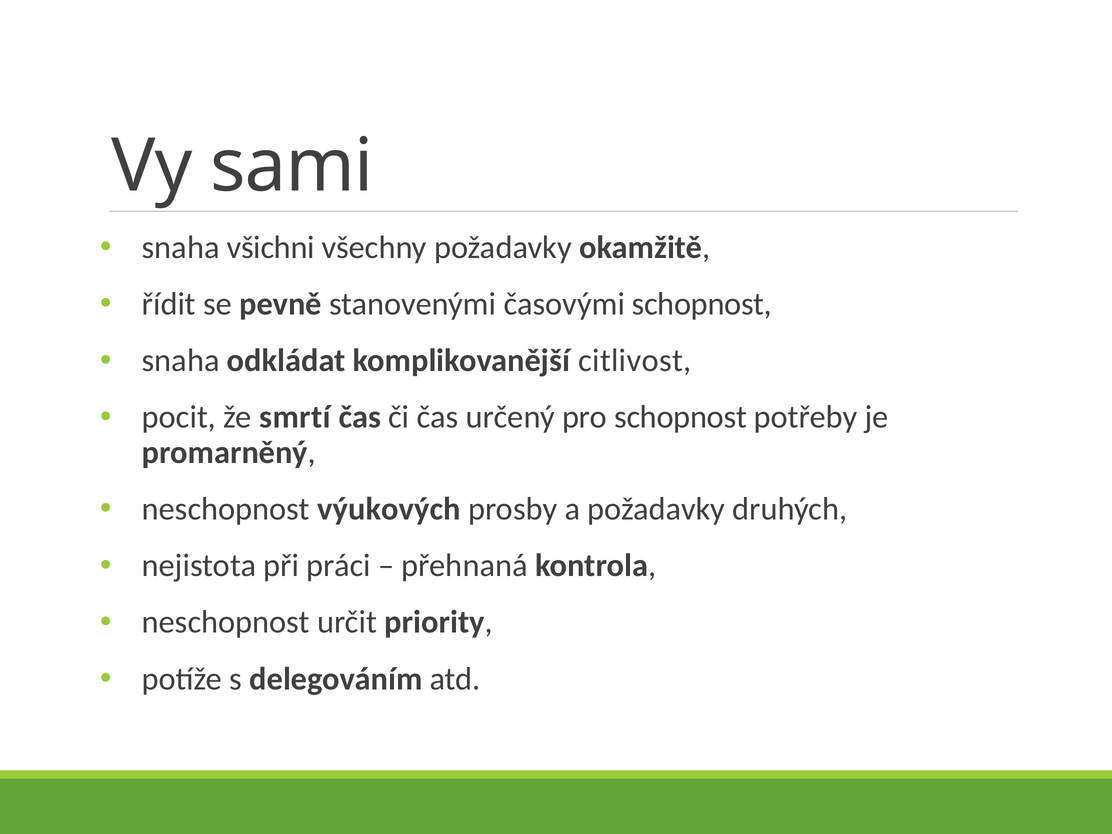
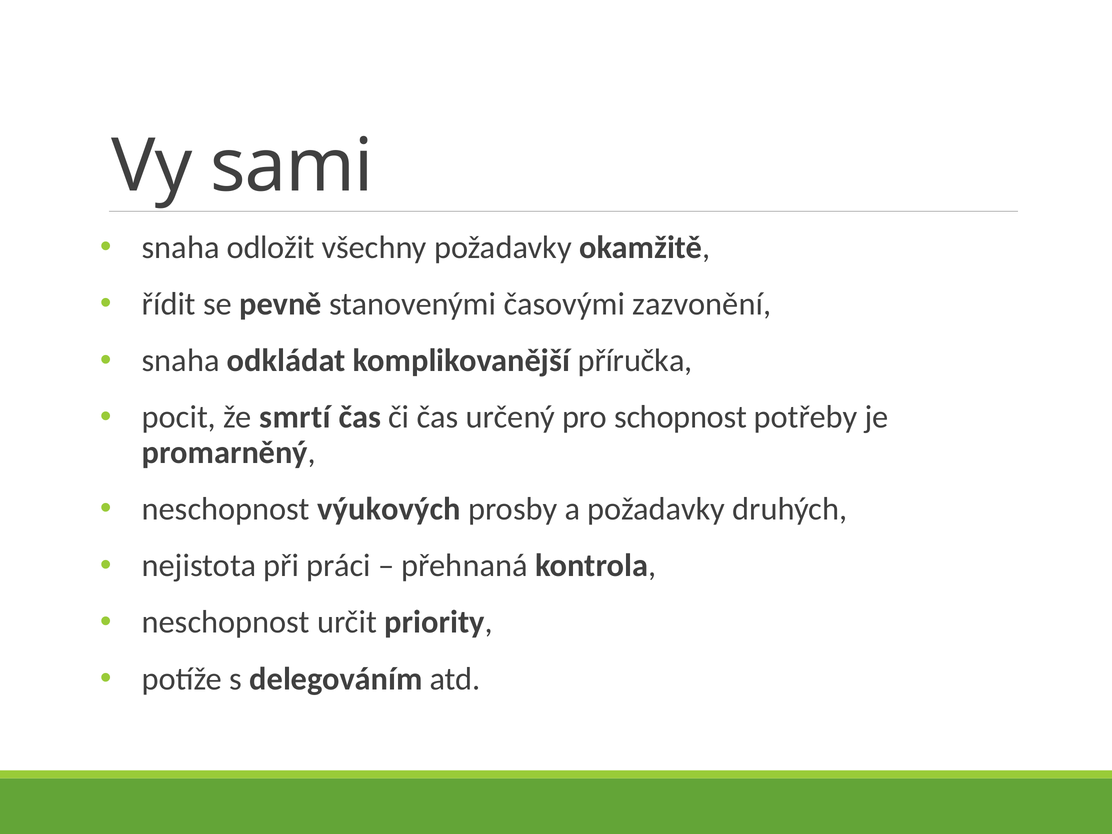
všichni: všichni -> odložit (271, 247)
časovými schopnost: schopnost -> zazvonění (702, 304)
citlivost: citlivost -> příručka (635, 361)
